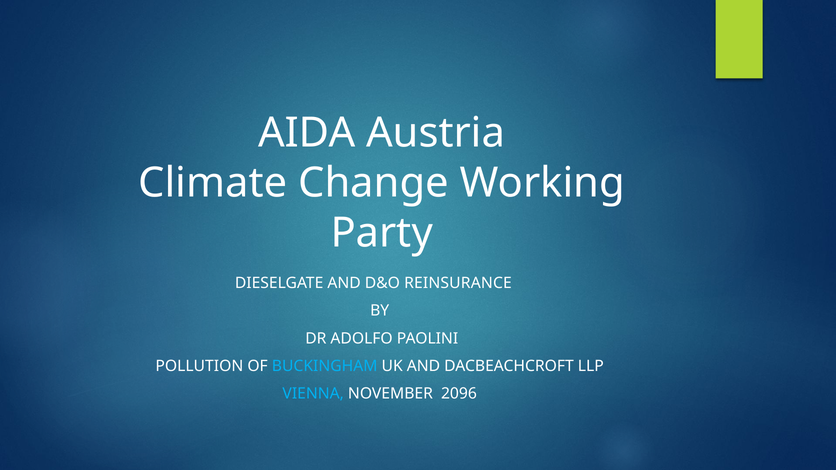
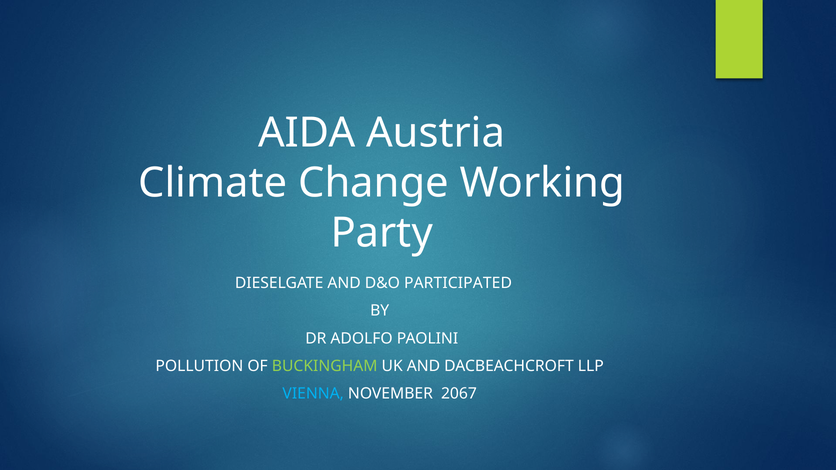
REINSURANCE: REINSURANCE -> PARTICIPATED (458, 283)
BUCKINGHAM colour: light blue -> light green (325, 366)
2096: 2096 -> 2067 (459, 394)
